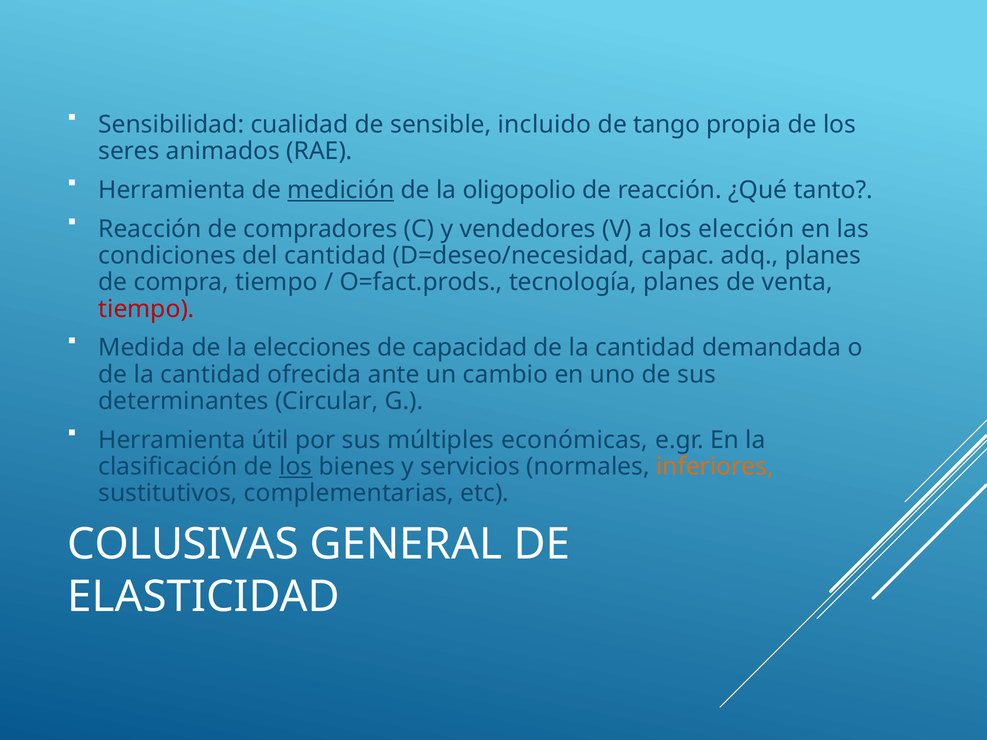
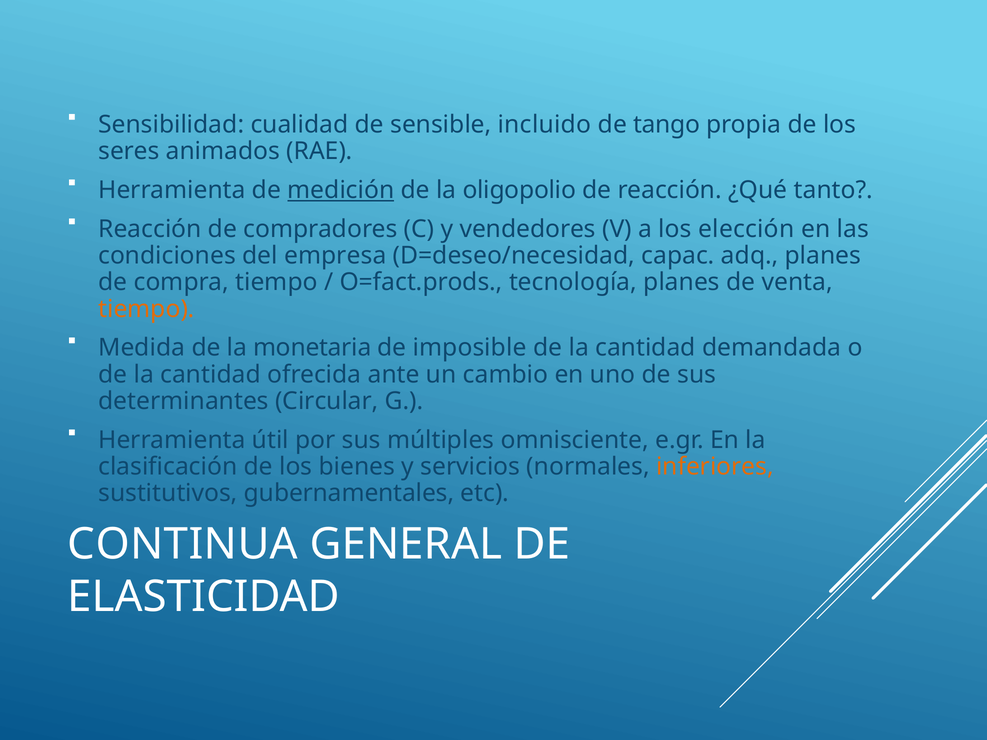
del cantidad: cantidad -> empresa (335, 256)
tiempo colour: red -> orange (146, 309)
elecciones: elecciones -> monetaria (312, 348)
capacidad: capacidad -> imposible (470, 348)
económicas: económicas -> omnisciente (575, 440)
los underline: present -> none (296, 467)
complementarias: complementarias -> gubernamentales (349, 493)
COLUSIVAS: COLUSIVAS -> CONTINUA (183, 544)
